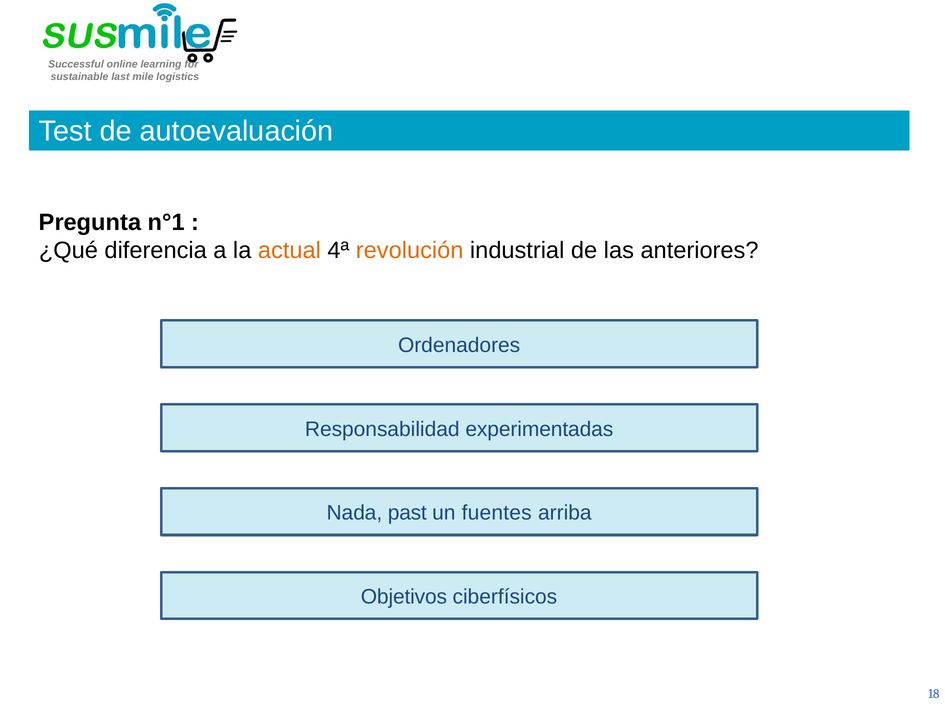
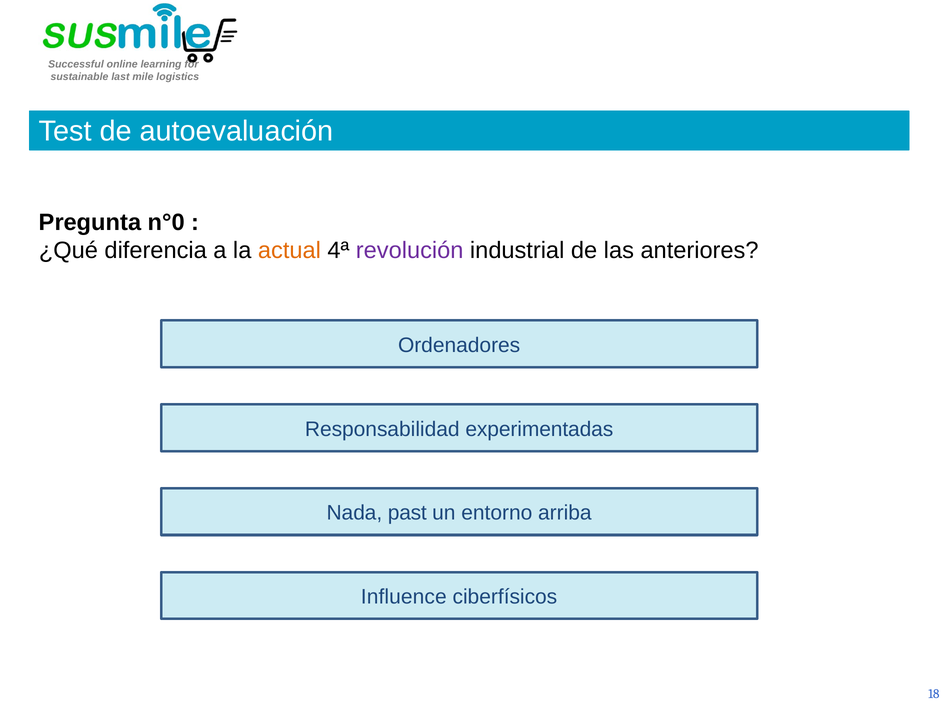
n°1: n°1 -> n°0 (166, 222)
revolución colour: orange -> purple (410, 251)
fuentes: fuentes -> entorno (497, 513)
Objetivos: Objetivos -> Influence (404, 597)
